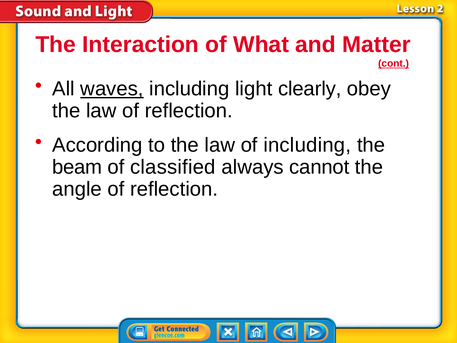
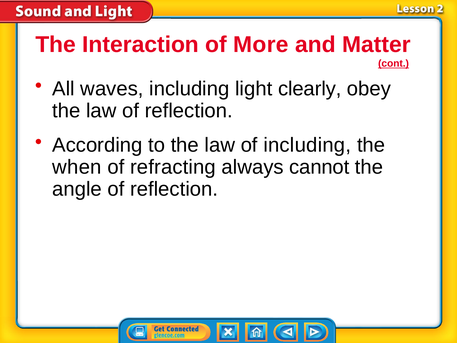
What: What -> More (261, 45)
waves underline: present -> none (112, 89)
beam: beam -> when (77, 167)
classified: classified -> refracting (173, 167)
